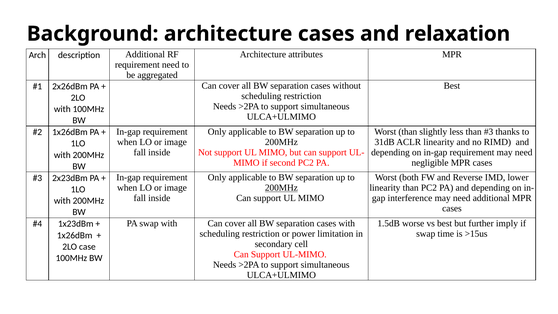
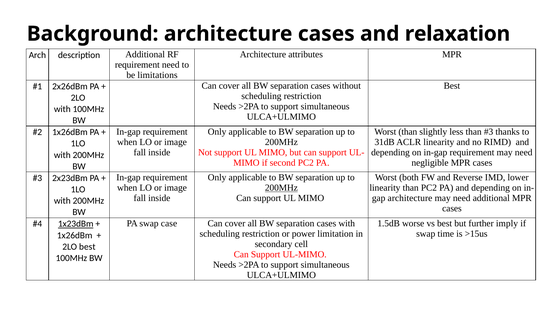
aggregated: aggregated -> limitations (158, 75)
interference: interference -> architecture (410, 198)
swap with: with -> case (169, 223)
1x23dBm underline: none -> present (76, 224)
2LO case: case -> best (87, 247)
